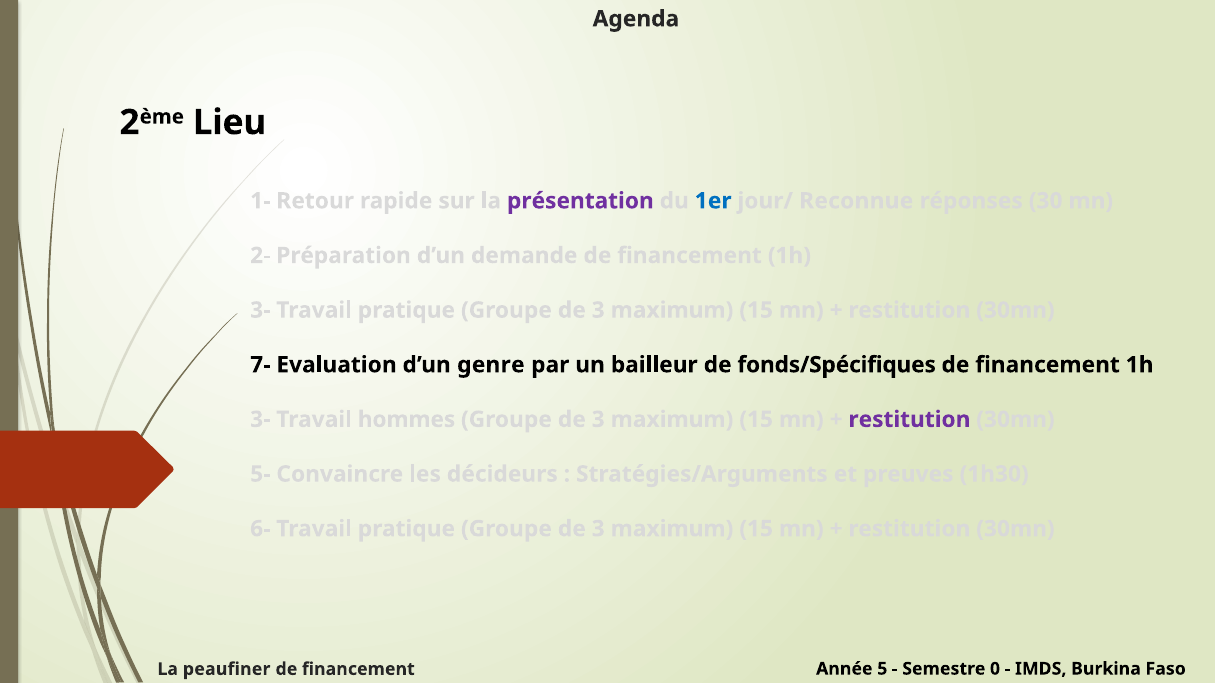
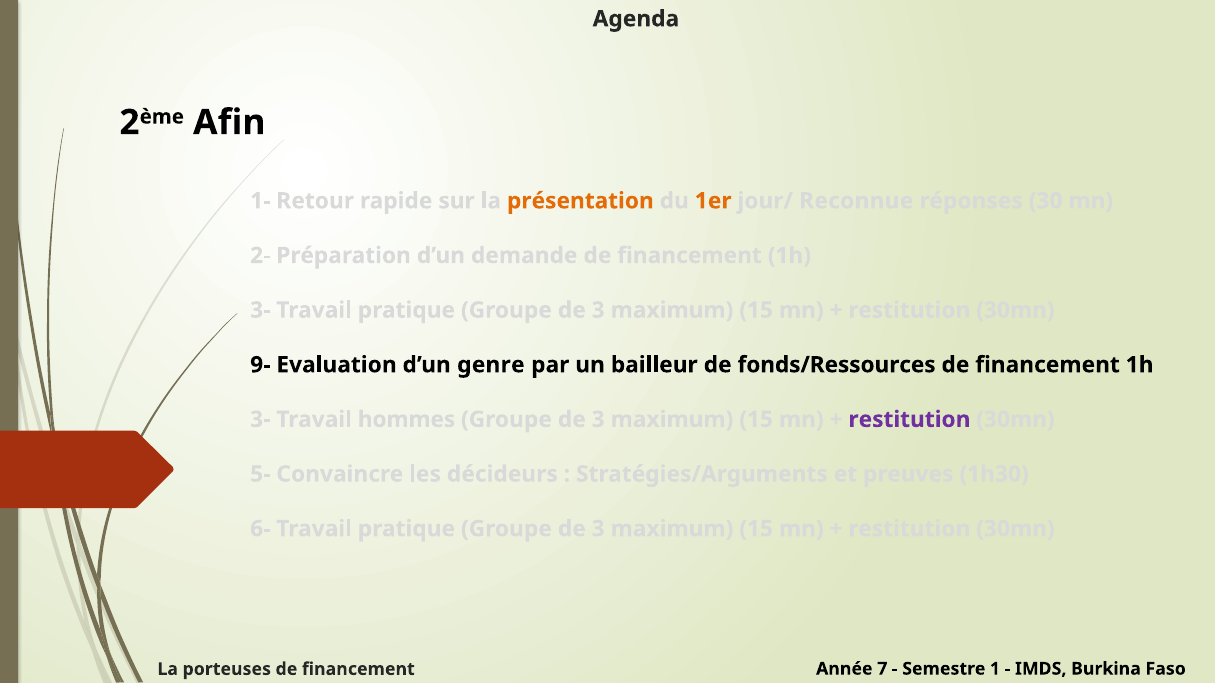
Lieu: Lieu -> Afin (229, 123)
présentation colour: purple -> orange (580, 201)
1er colour: blue -> orange (713, 201)
7-: 7- -> 9- (260, 365)
fonds/Spécifiques: fonds/Spécifiques -> fonds/Ressources (837, 365)
5: 5 -> 7 (882, 669)
0: 0 -> 1 (995, 669)
peaufiner: peaufiner -> porteuses (227, 669)
